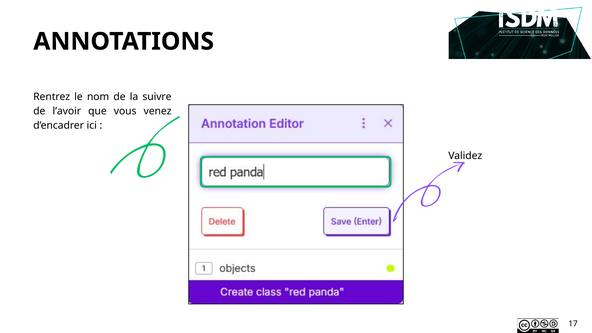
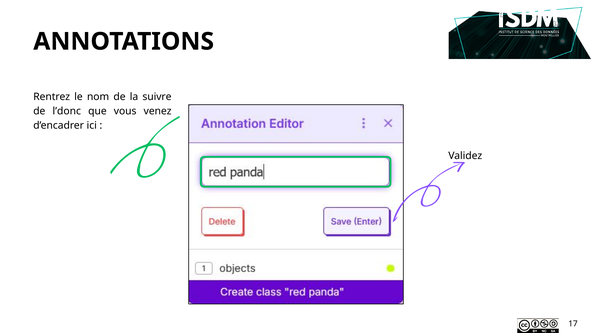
l’avoir: l’avoir -> l’donc (67, 111)
